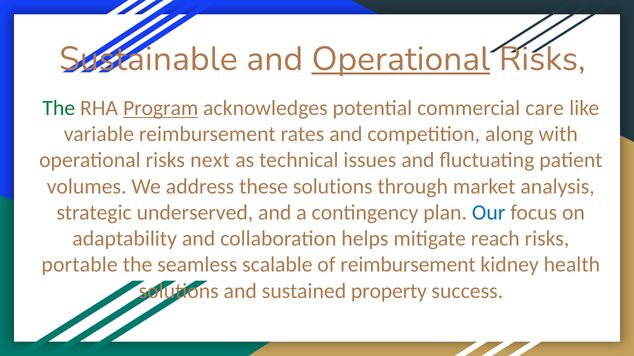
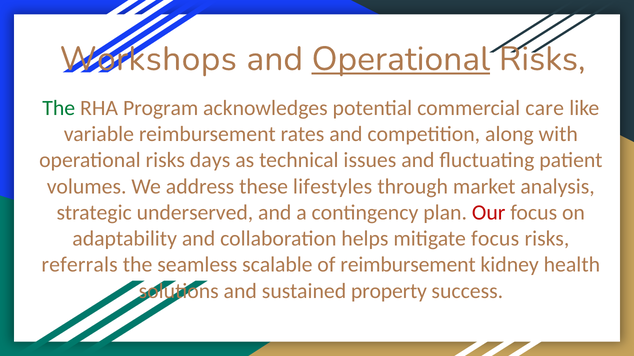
Sustainable: Sustainable -> Workshops (148, 59)
Program underline: present -> none (161, 108)
next: next -> days (210, 161)
these solutions: solutions -> lifestyles (333, 187)
Our colour: blue -> red (489, 213)
mitigate reach: reach -> focus (495, 239)
portable: portable -> referrals (80, 265)
